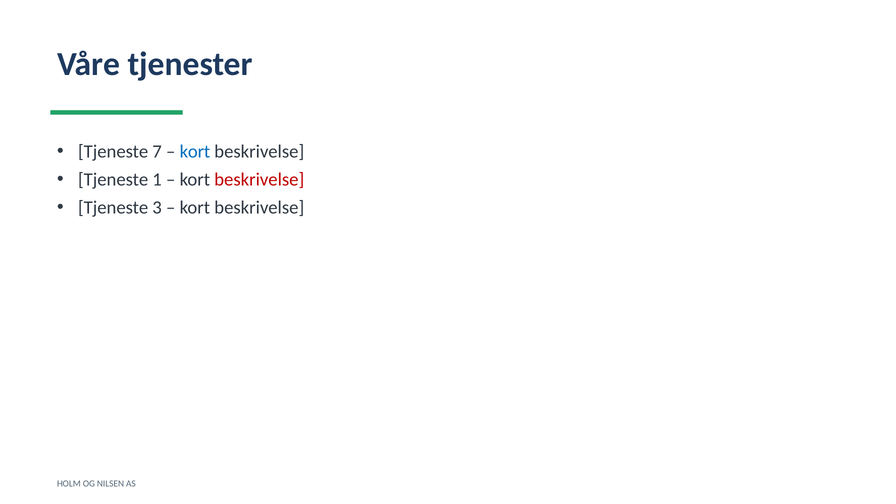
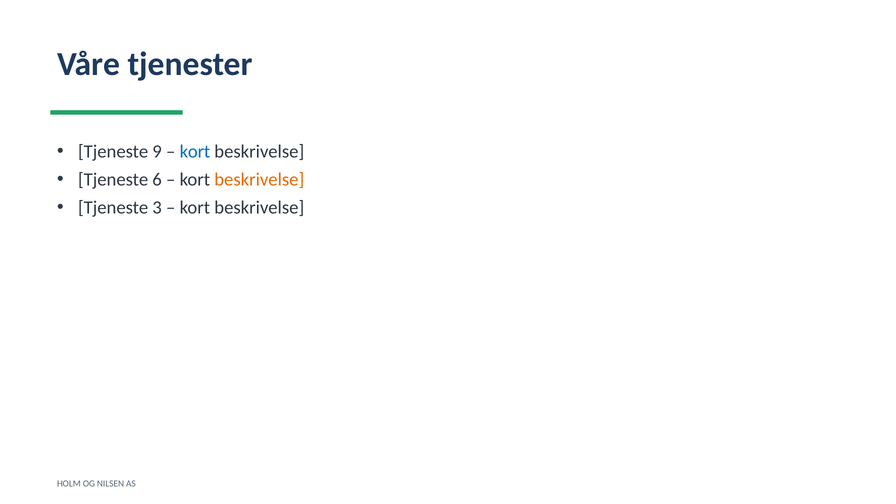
7: 7 -> 9 (157, 152)
1: 1 -> 6 (157, 180)
beskrivelse colour: red -> orange (259, 180)
